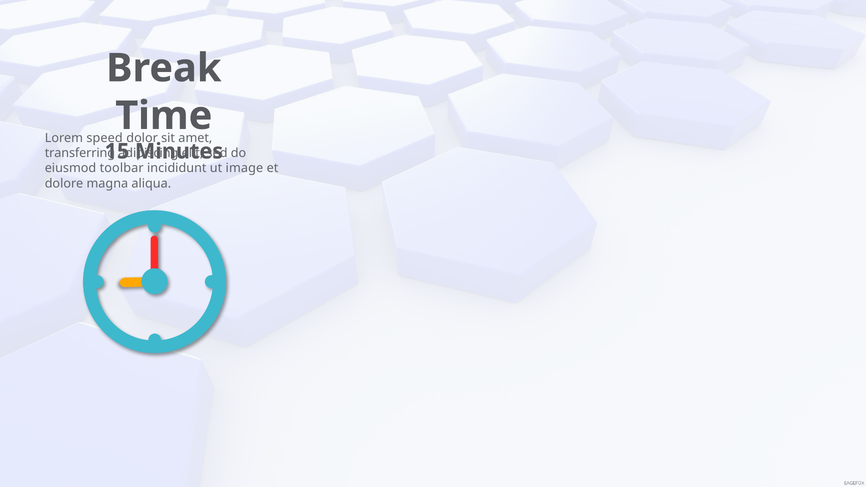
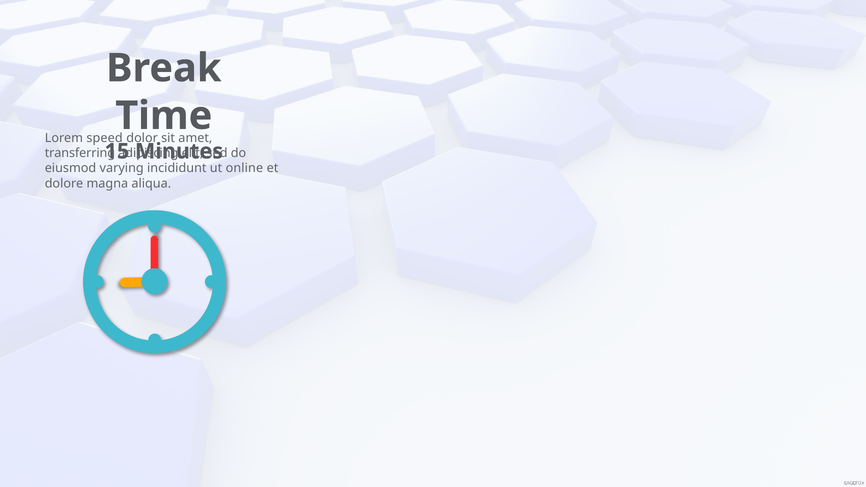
toolbar: toolbar -> varying (122, 168)
image: image -> online (244, 168)
